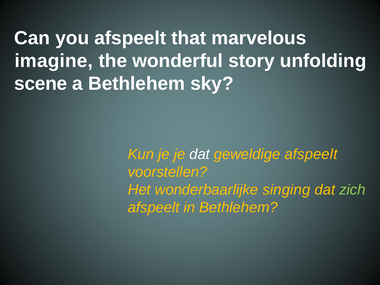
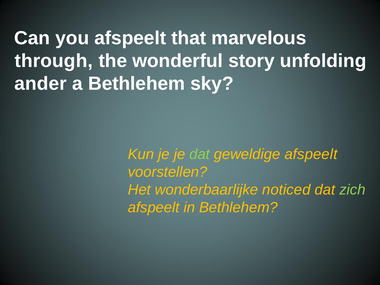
imagine: imagine -> through (54, 61)
scene: scene -> ander (41, 84)
dat colour: white -> light green (200, 154)
singing: singing -> noticed (286, 190)
